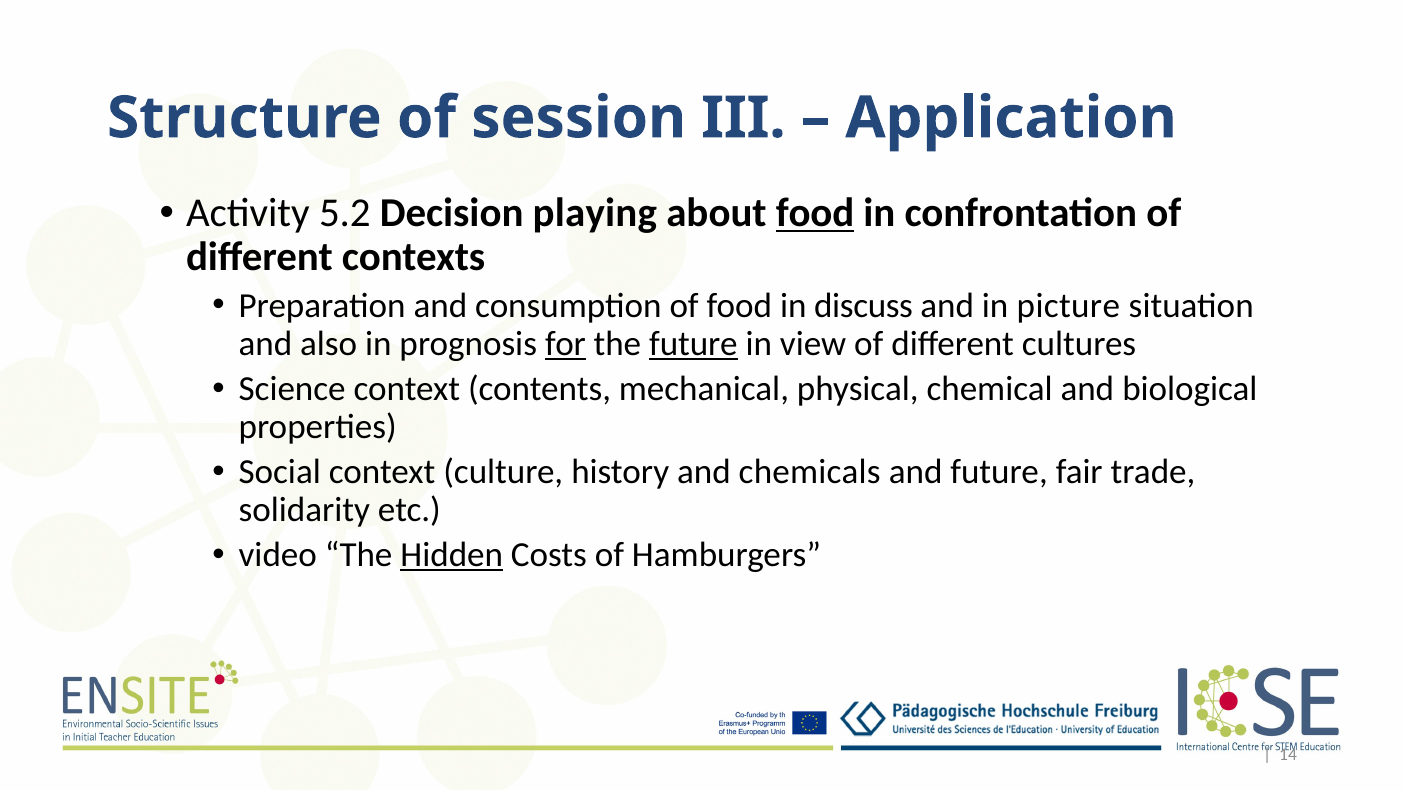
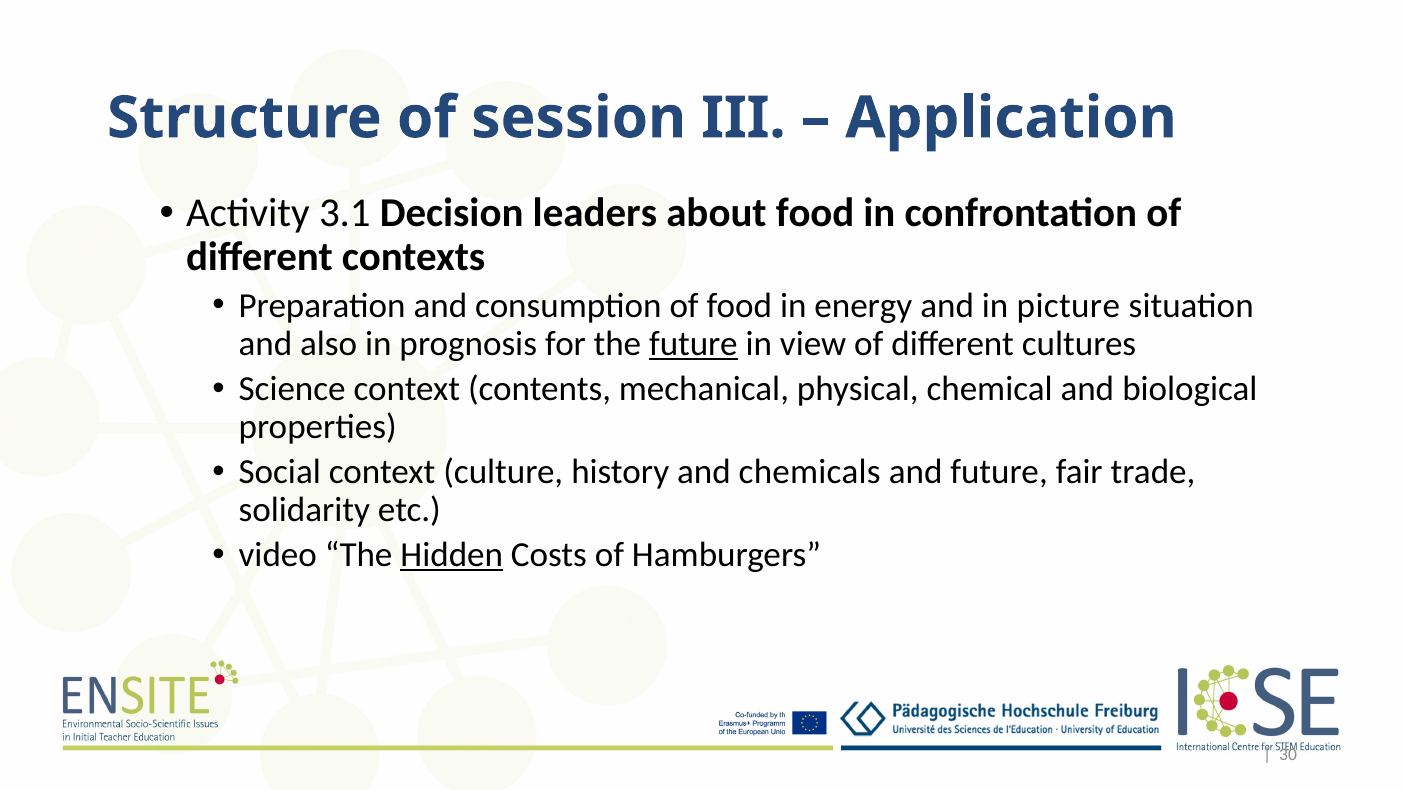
5.2: 5.2 -> 3.1 (345, 213)
playing: playing -> leaders (595, 213)
food underline: present -> none (815, 213)
discuss: discuss -> energy (863, 306)
for underline: present -> none (565, 344)
14: 14 -> 30 (1288, 754)
